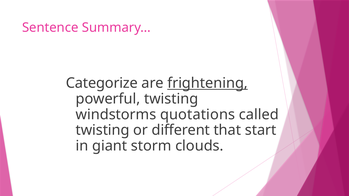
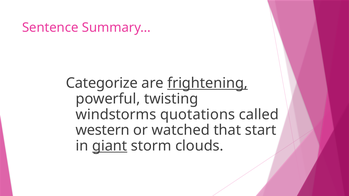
twisting: twisting -> western (103, 130)
different: different -> watched (181, 130)
giant underline: none -> present (110, 146)
